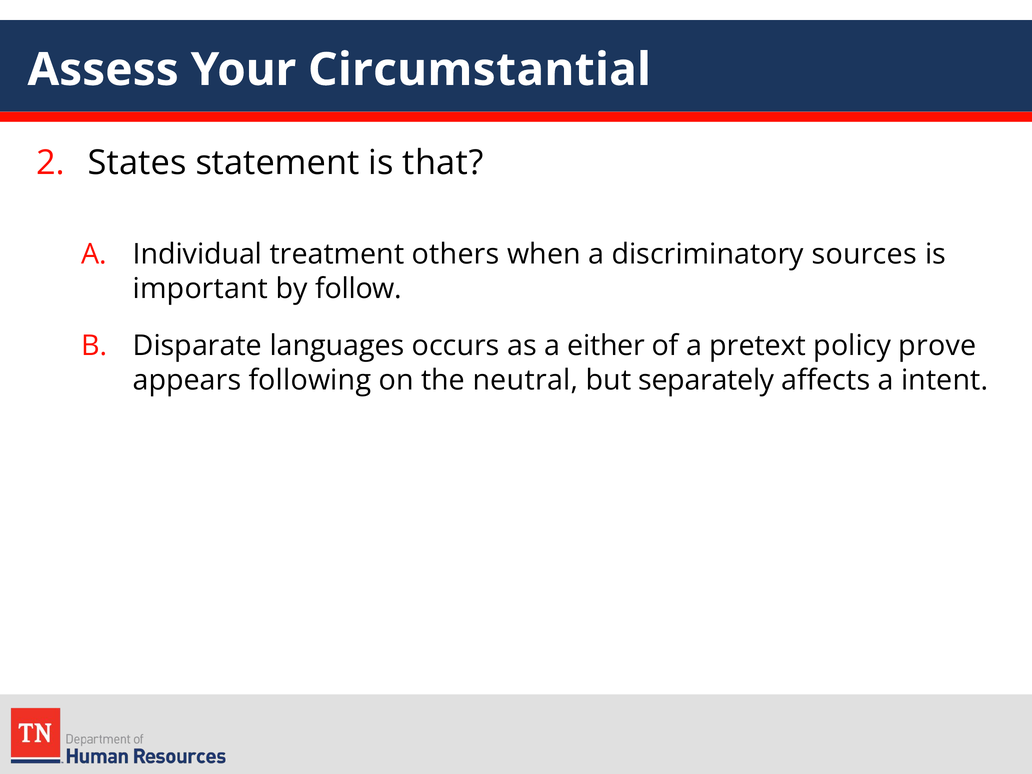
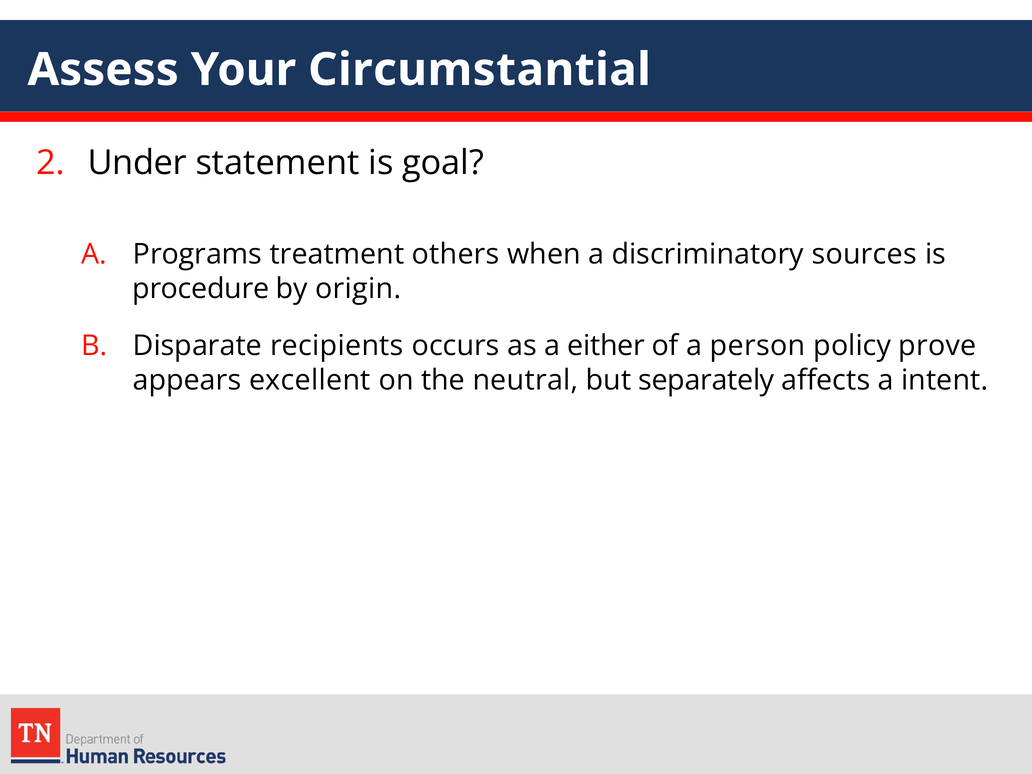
States: States -> Under (137, 163)
that: that -> goal (443, 163)
Individual: Individual -> Programs (197, 254)
important: important -> procedure (201, 289)
follow: follow -> origin (358, 289)
languages: languages -> recipients (337, 346)
pretext: pretext -> person (758, 346)
following: following -> excellent (310, 380)
